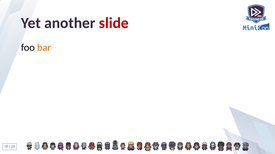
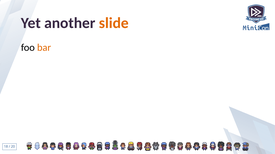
slide colour: red -> orange (114, 23)
